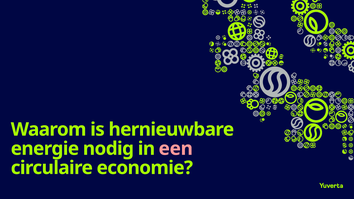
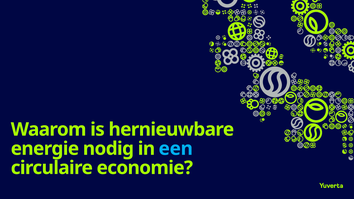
een colour: pink -> light blue (176, 149)
